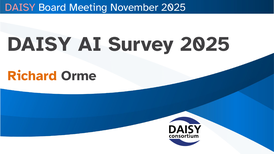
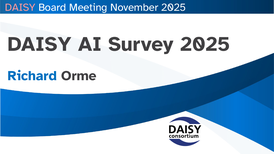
Richard colour: orange -> blue (32, 76)
